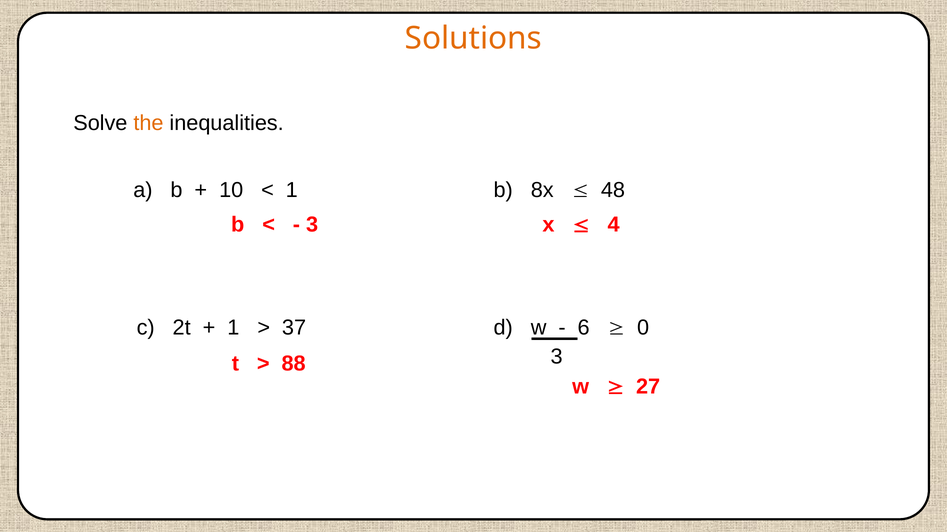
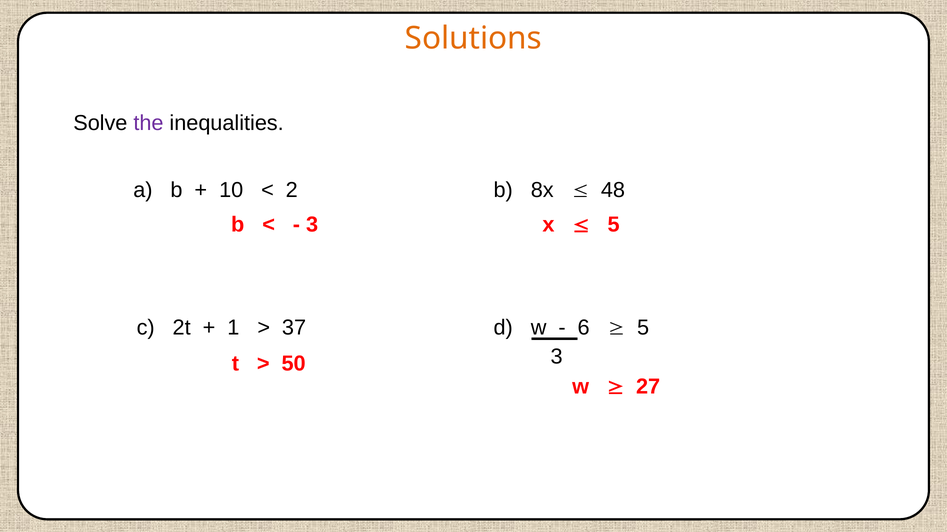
the colour: orange -> purple (148, 123)
1: 1 -> 2 (292, 191)
4: 4 -> 5 (614, 225)
0: 0 -> 5 (643, 328)
88: 88 -> 50 (294, 364)
